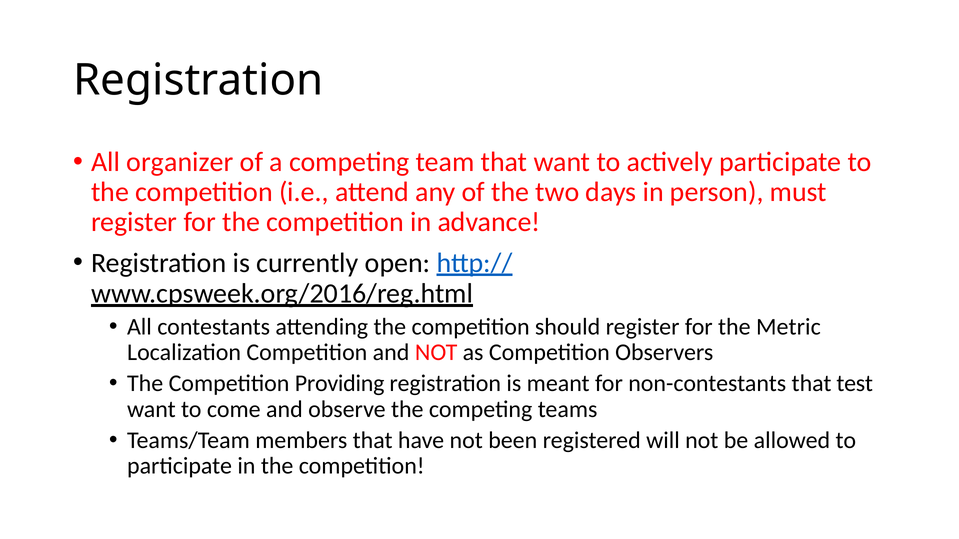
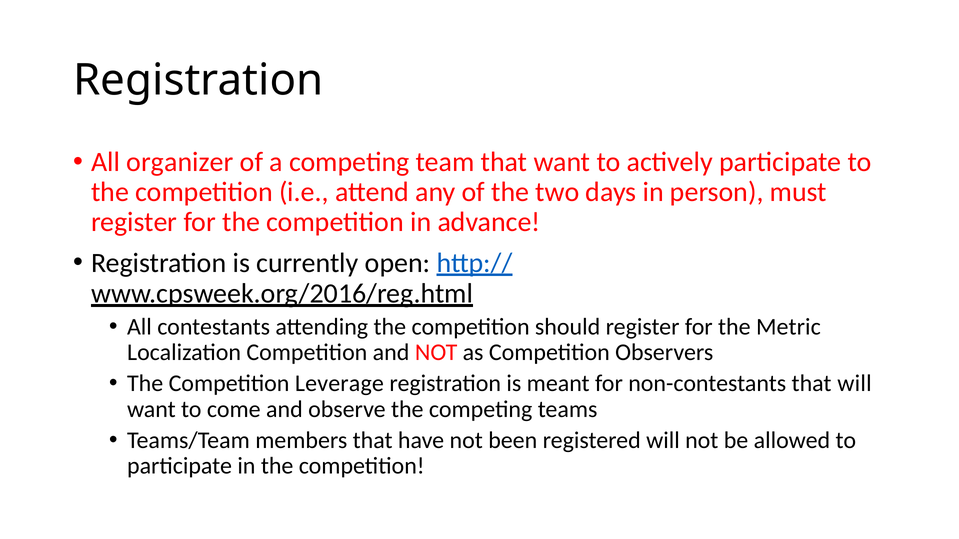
Providing: Providing -> Leverage (339, 384)
that test: test -> will (854, 384)
